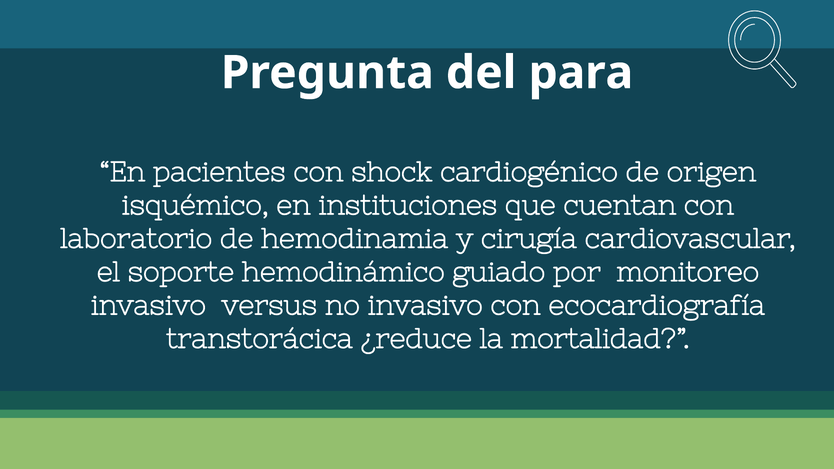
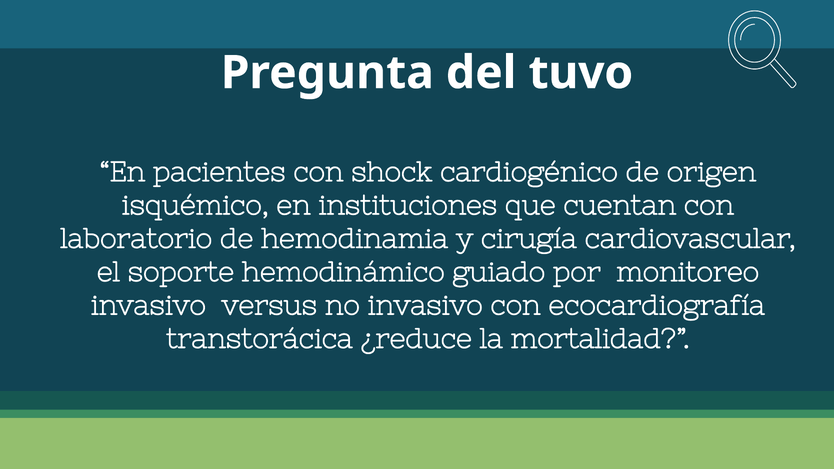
para: para -> tuvo (581, 73)
